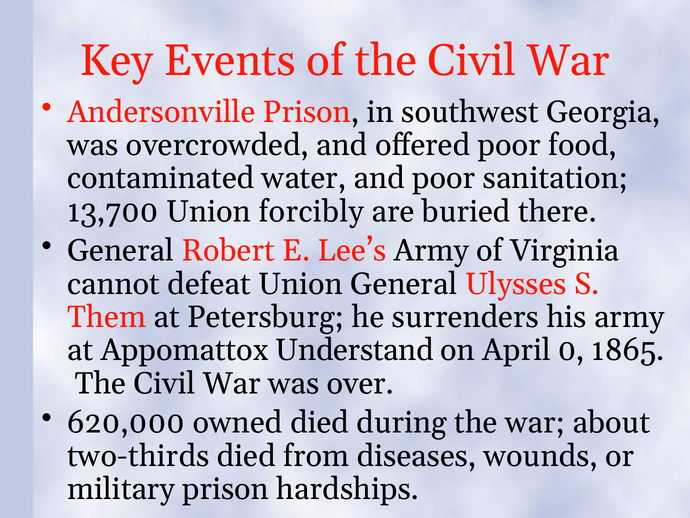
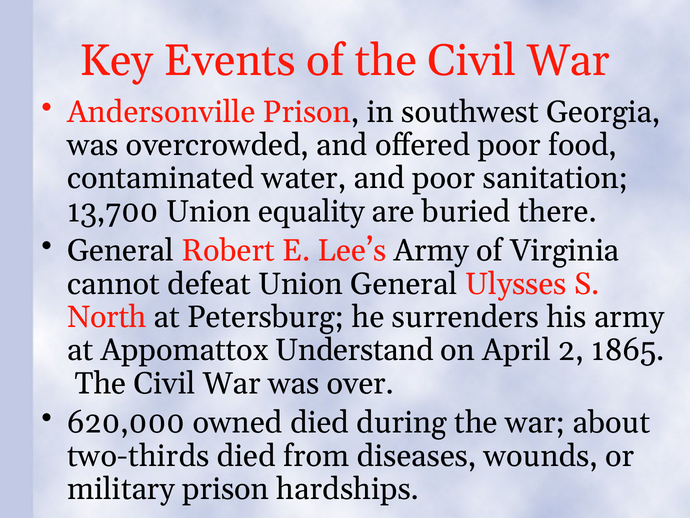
forcibly: forcibly -> equality (311, 211)
Them: Them -> North (107, 317)
0: 0 -> 2 (571, 350)
